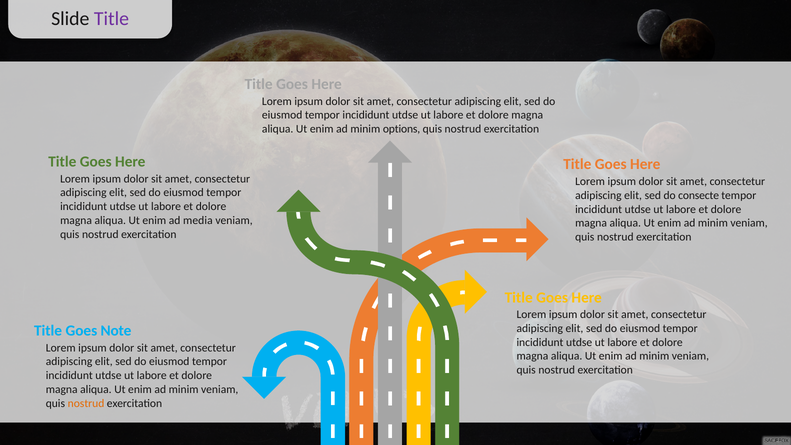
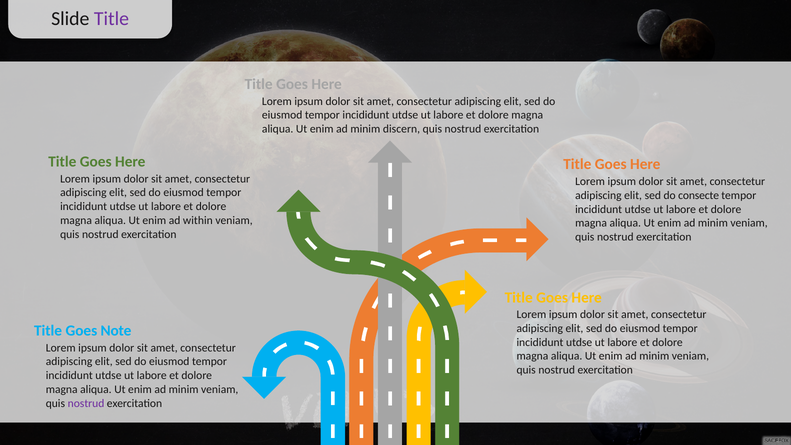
options: options -> discern (401, 129)
media: media -> within (198, 220)
nostrud colour: orange -> purple (86, 403)
